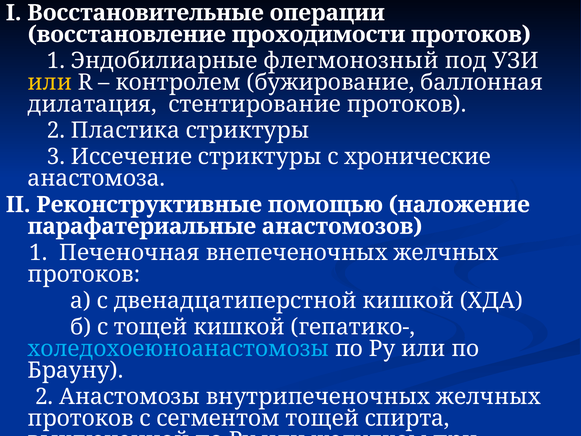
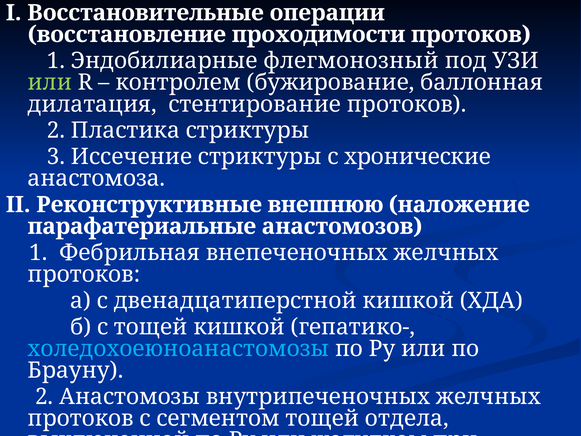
или colour: yellow -> light green (50, 82)
помощью: помощью -> внешнюю (325, 205)
Печеночная: Печеночная -> Фебрильная (130, 253)
спирта: спирта -> отдела (407, 418)
